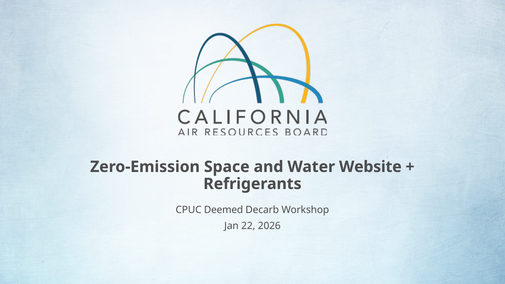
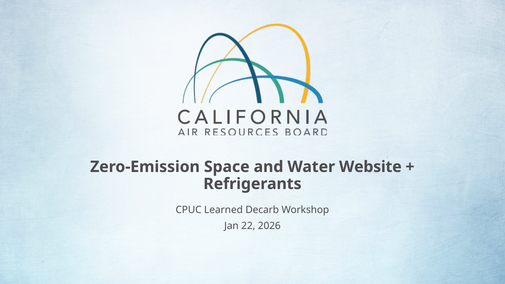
Deemed: Deemed -> Learned (223, 210)
